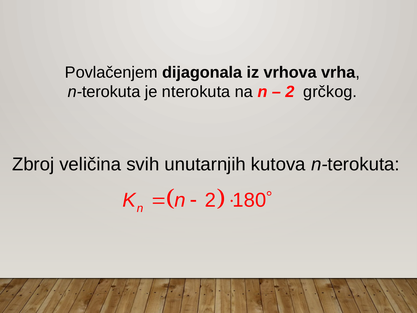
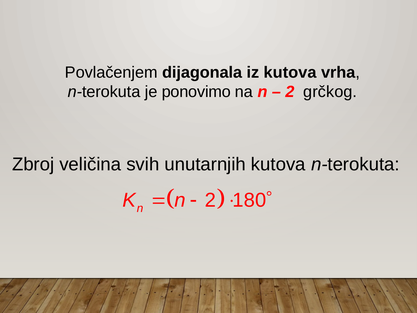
iz vrhova: vrhova -> kutova (290, 72)
nterokuta: nterokuta -> ponovimo (196, 92)
